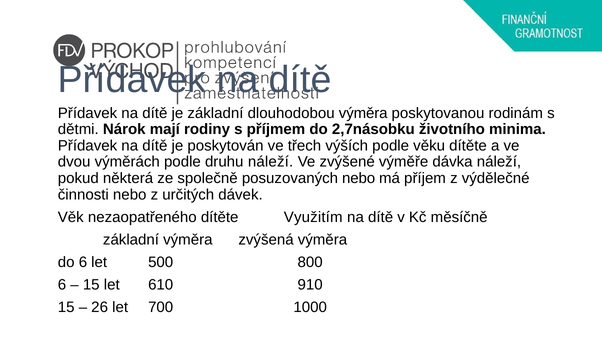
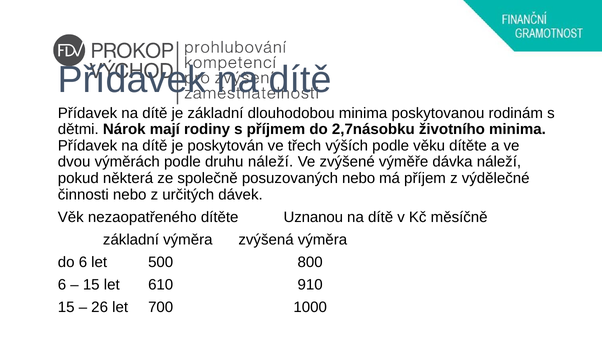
dlouhodobou výměra: výměra -> minima (363, 113)
Využitím: Využitím -> Uznanou (313, 217)
